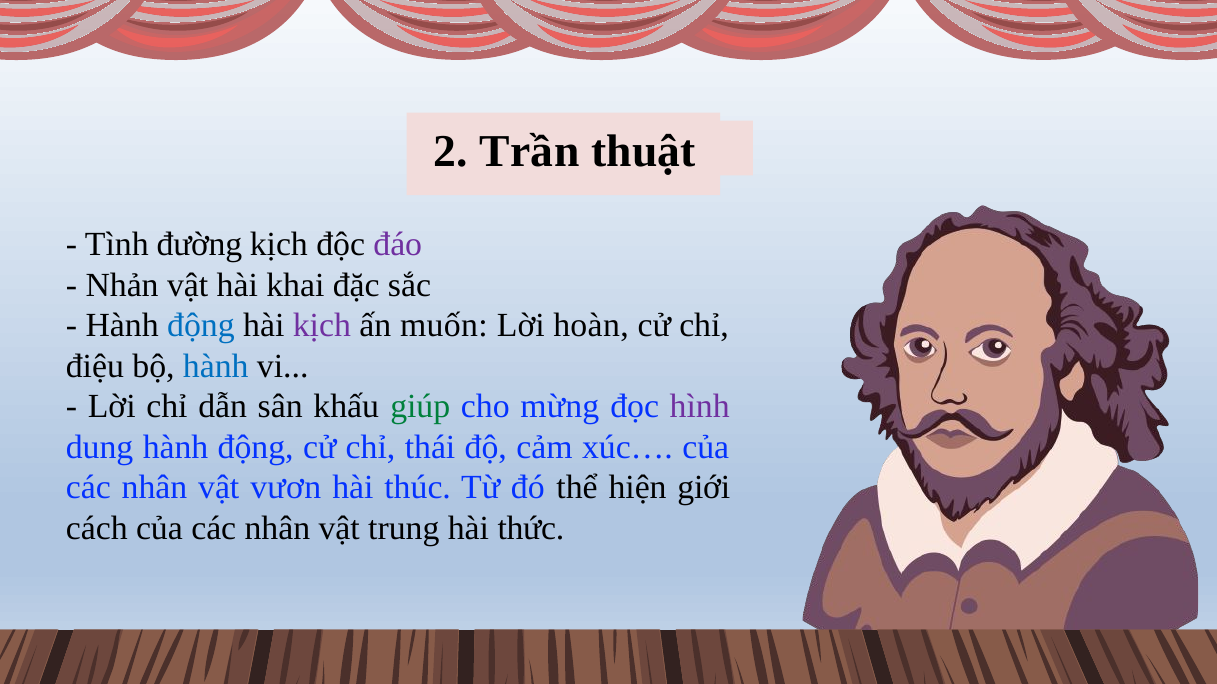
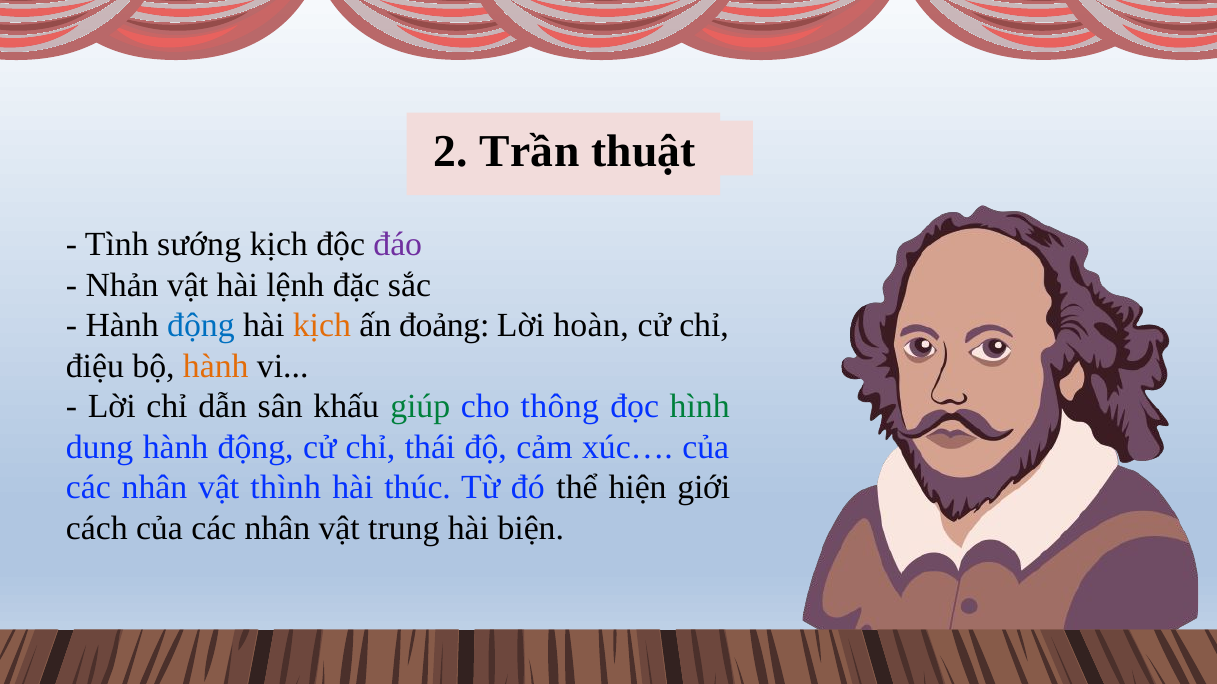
đường: đường -> sướng (199, 245)
khai: khai -> lệnh (295, 285)
kịch colour: purple -> orange (322, 326)
muốn: muốn -> đoảng (444, 326)
hành colour: blue -> orange (216, 366)
mừng: mừng -> thông (560, 407)
hình colour: purple -> green (700, 407)
vươn: vươn -> thình (286, 488)
thức: thức -> biện (531, 529)
